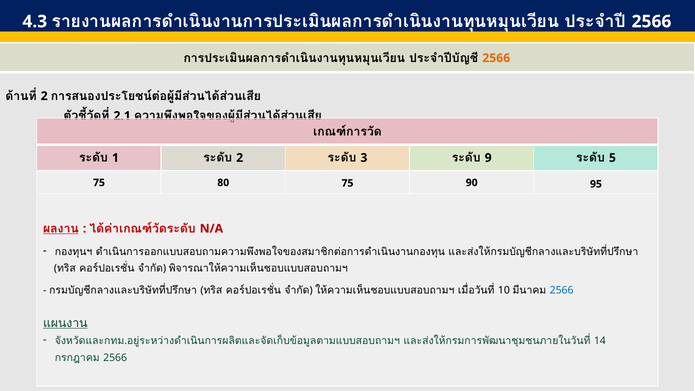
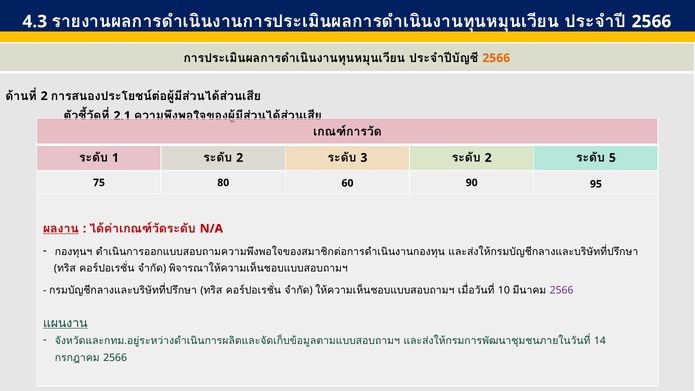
9: 9 -> 2 (488, 158)
80 75: 75 -> 60 (347, 183)
2566 colour: blue -> purple (562, 290)
